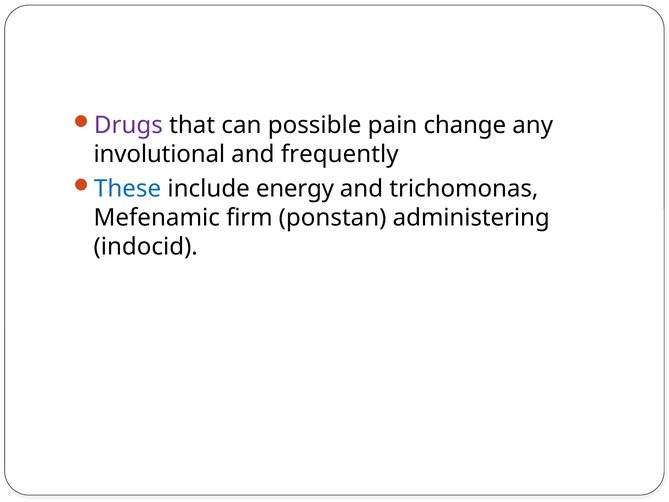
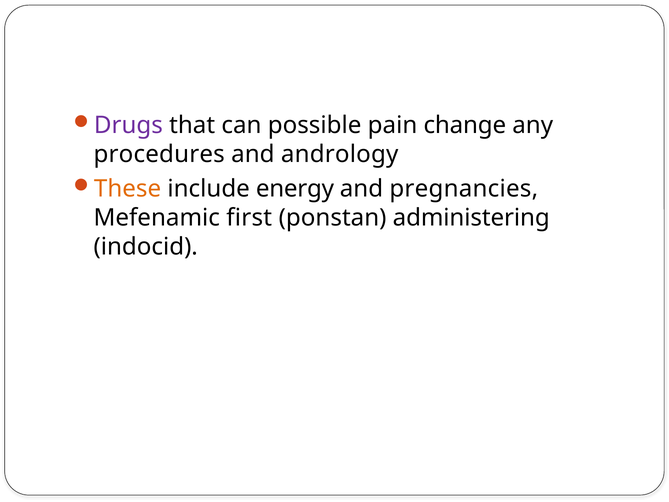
involutional: involutional -> procedures (159, 154)
frequently: frequently -> andrology (340, 154)
These colour: blue -> orange (128, 189)
trichomonas: trichomonas -> pregnancies (464, 189)
firm: firm -> first (249, 218)
